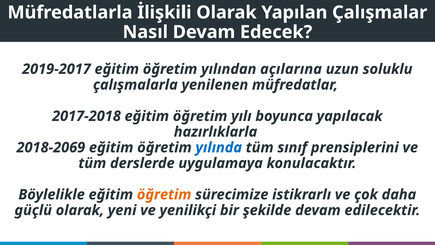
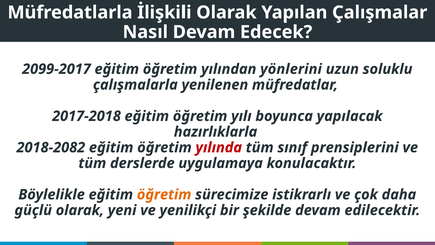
2019-2017: 2019-2017 -> 2099-2017 (56, 69)
açılarına: açılarına -> yönlerini (291, 69)
2018-2069: 2018-2069 -> 2018-2082 (51, 147)
yılında colour: blue -> red (219, 147)
